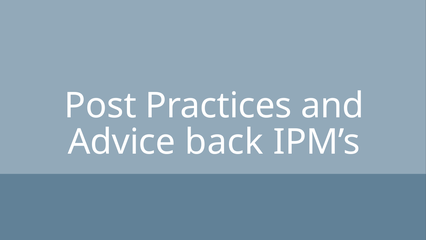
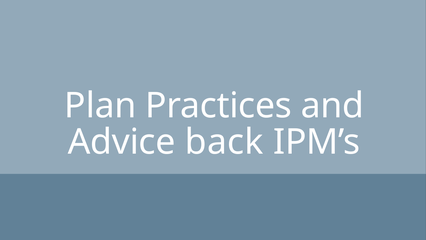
Post: Post -> Plan (100, 106)
